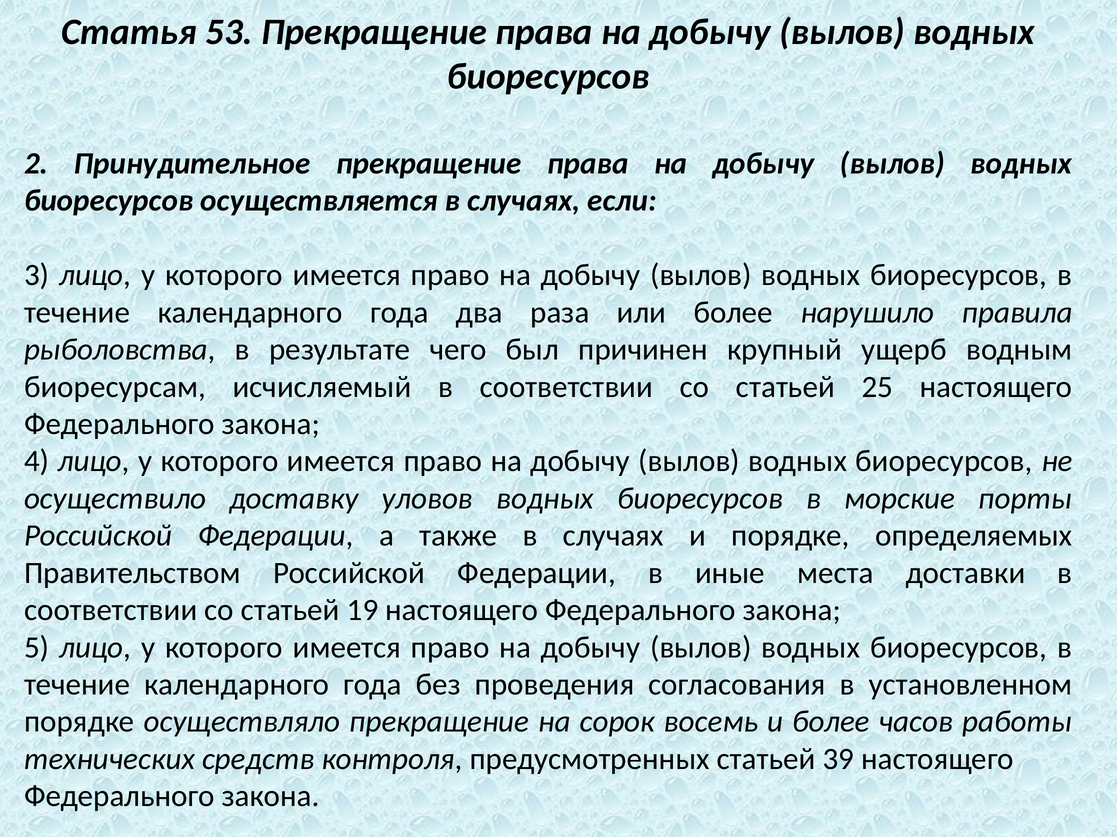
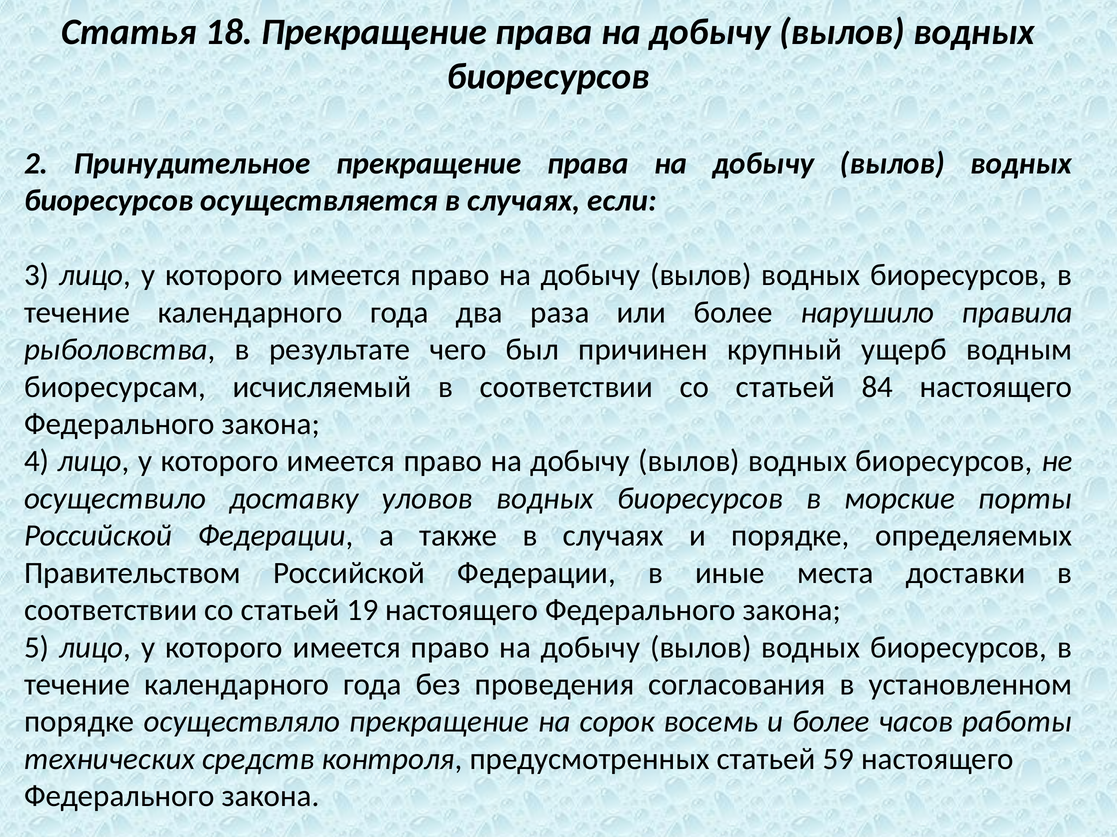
53: 53 -> 18 (229, 32)
25: 25 -> 84 (877, 387)
39: 39 -> 59 (838, 760)
